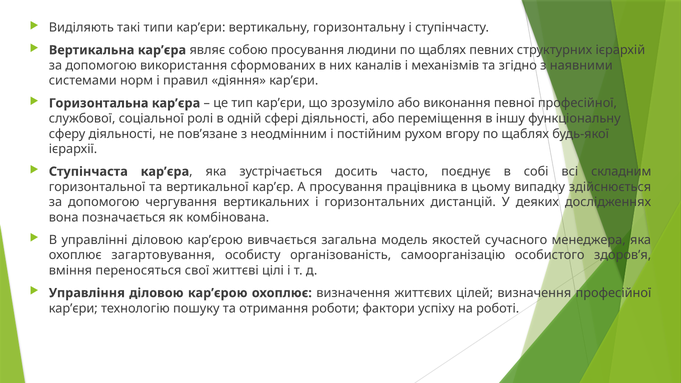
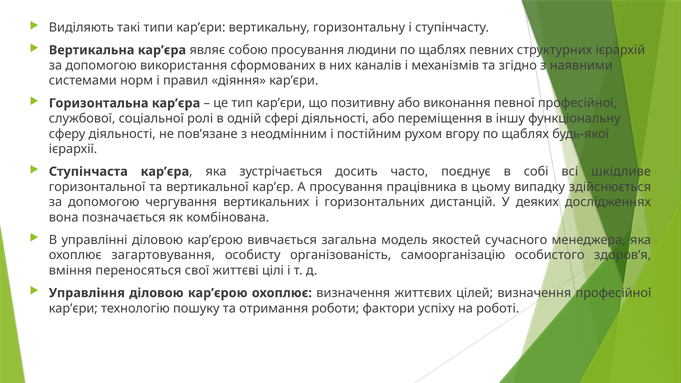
зрозуміло: зрозуміло -> позитивну (363, 103)
складним: складним -> шкідливе (621, 172)
